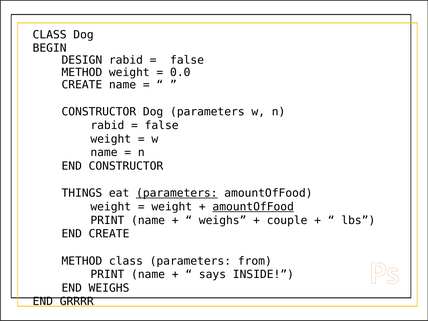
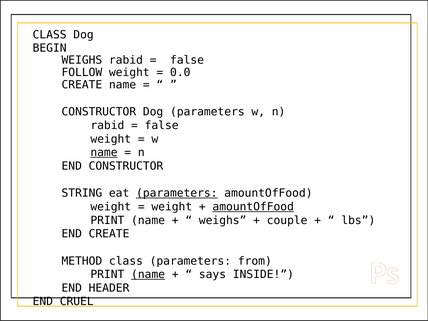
DESIGN: DESIGN -> WEIGHS (82, 60)
METHOD: METHOD -> FOLLOW (82, 72)
name underline: none -> present (104, 153)
THINGS: THINGS -> STRING (82, 193)
name underline: none -> present (148, 274)
END WEIGHS: WEIGHS -> HEADER (109, 288)
GRRRR: GRRRR -> CRUEL (77, 302)
